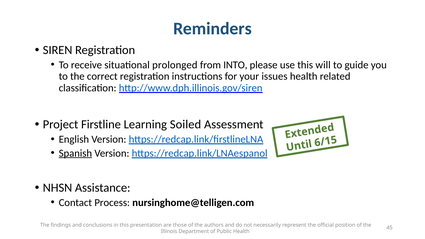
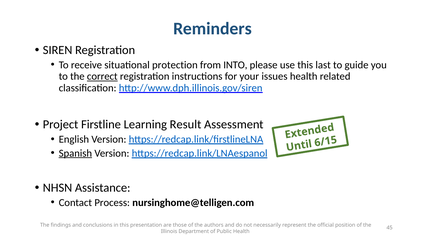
prolonged: prolonged -> protection (175, 65)
will: will -> last (323, 65)
correct underline: none -> present (102, 76)
Soiled: Soiled -> Result (186, 125)
